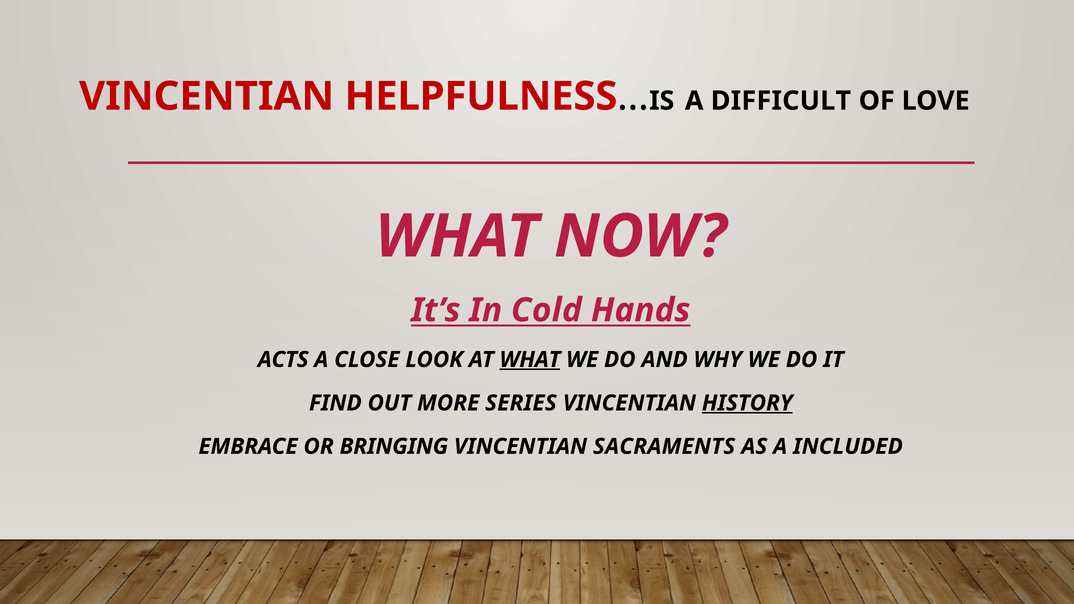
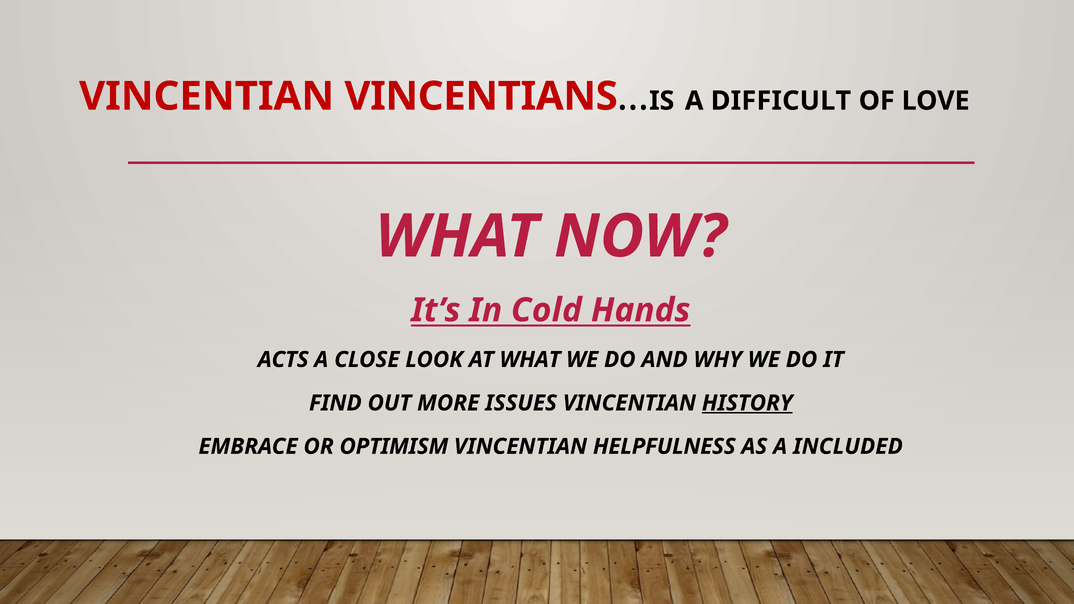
HELPFULNESS: HELPFULNESS -> VINCENTIANS (481, 96)
WHAT underline: present -> none (530, 360)
SERIES: SERIES -> ISSUES (521, 403)
BRINGING: BRINGING -> OPTIMISM (394, 447)
SACRAMENTS: SACRAMENTS -> HELPFULNESS (664, 447)
